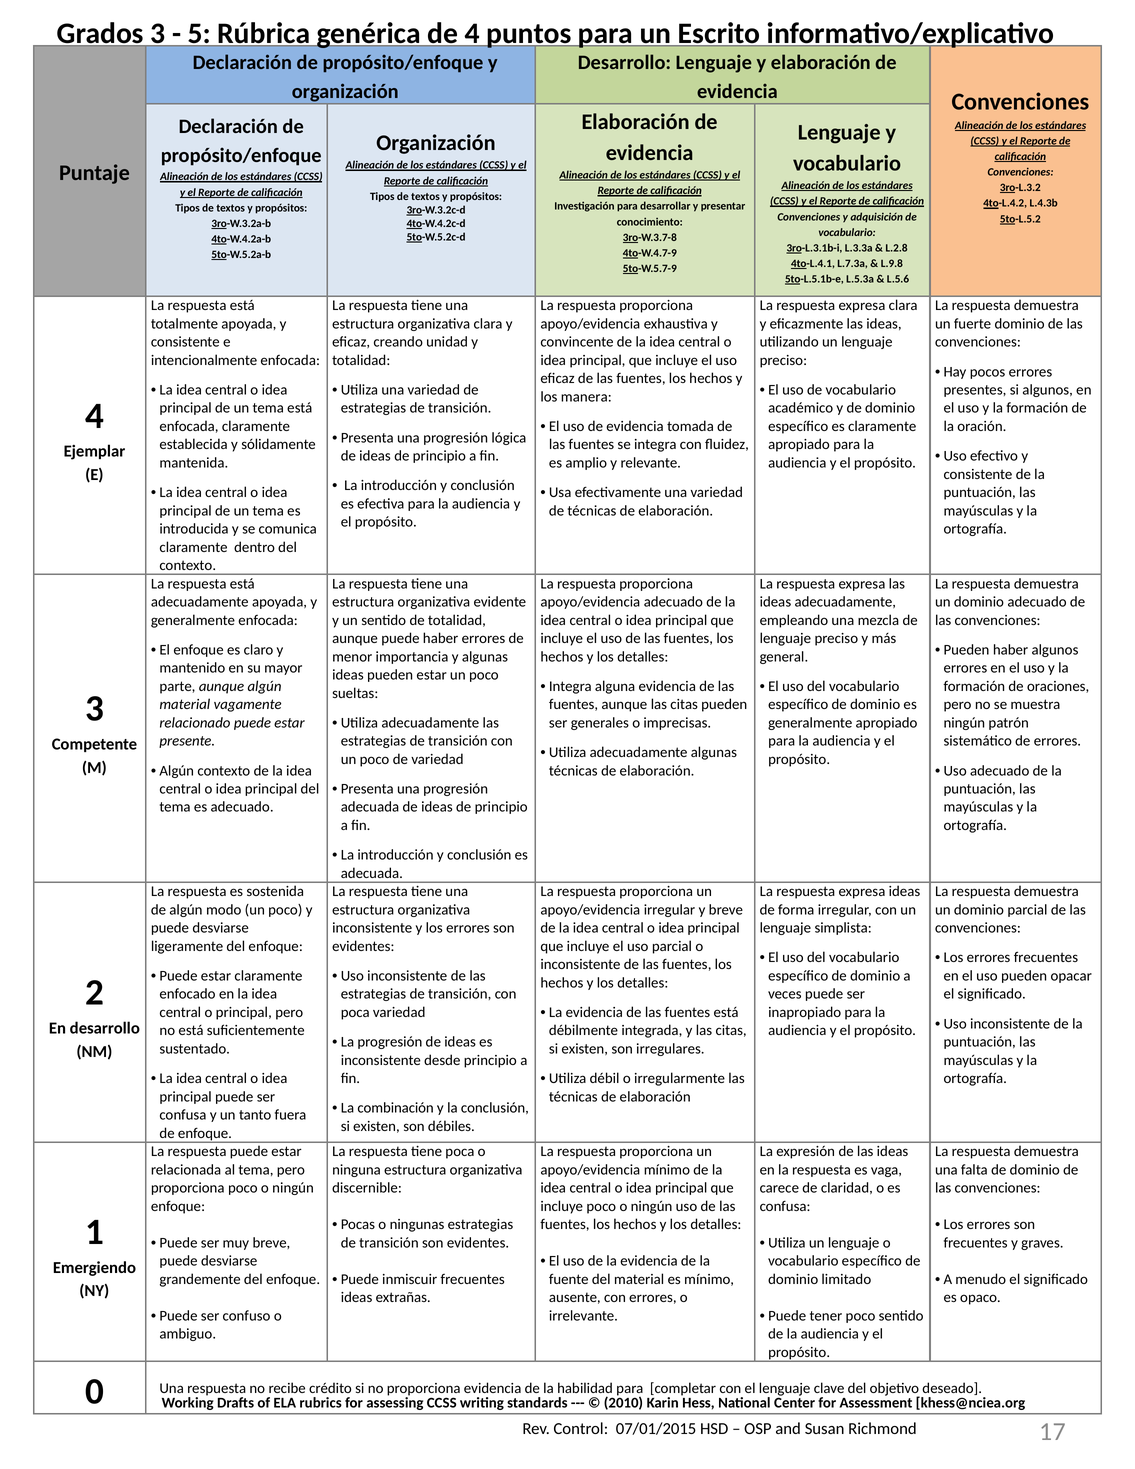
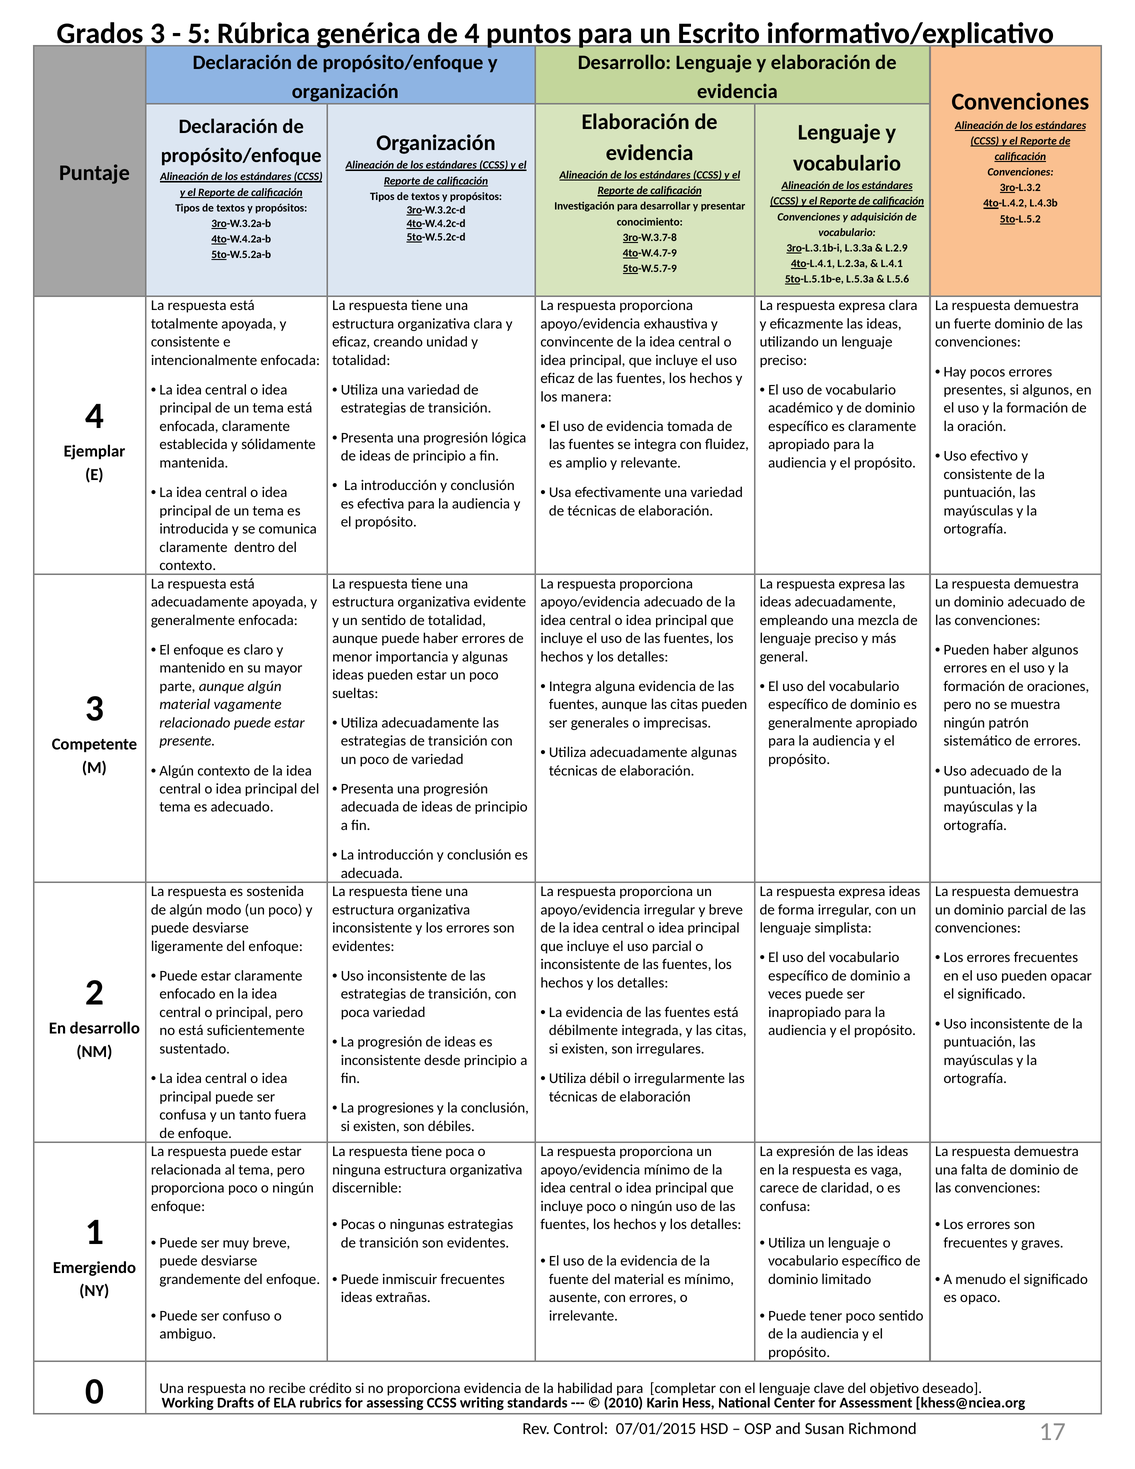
L.2.8: L.2.8 -> L.2.9 (896, 248)
L.7.3a: L.7.3a -> L.2.3a (853, 263)
L.9.8: L.9.8 -> L.4.1 (892, 263)
combinación: combinación -> progresiones (396, 1108)
